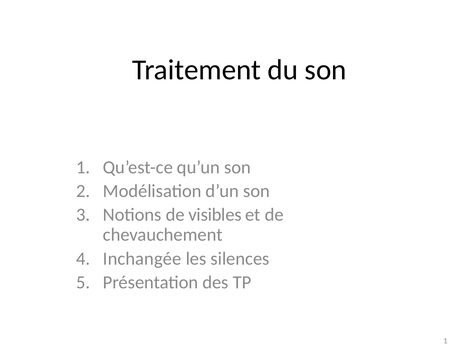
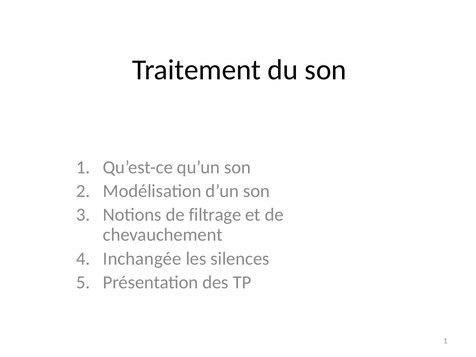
visibles: visibles -> filtrage (215, 215)
